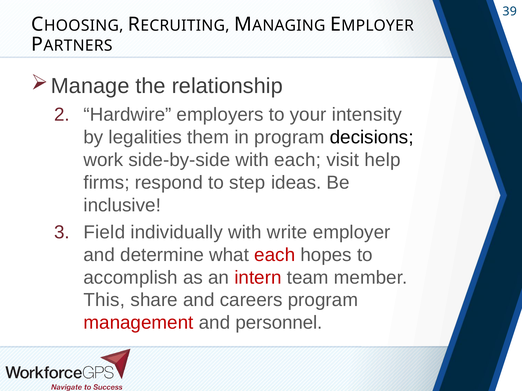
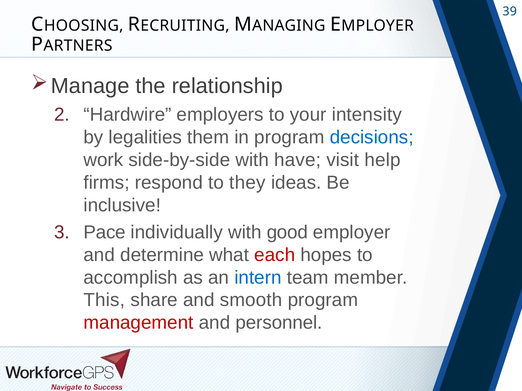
decisions colour: black -> blue (372, 137)
with each: each -> have (298, 160)
step: step -> they (247, 183)
Field: Field -> Pace (105, 232)
write: write -> good (287, 232)
intern colour: red -> blue (258, 278)
careers: careers -> smooth (251, 300)
